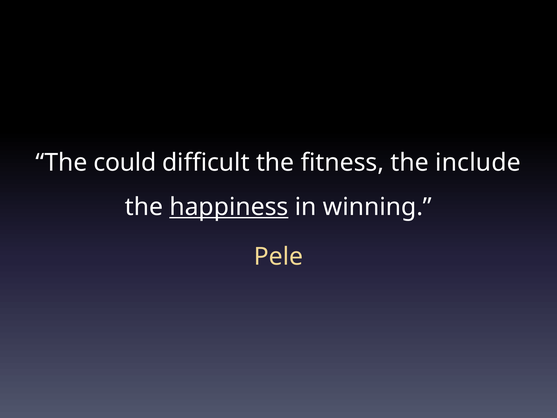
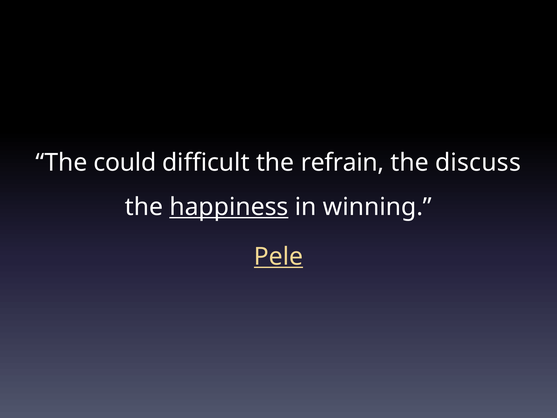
fitness: fitness -> refrain (342, 162)
include: include -> discuss (478, 162)
Pele underline: none -> present (278, 256)
